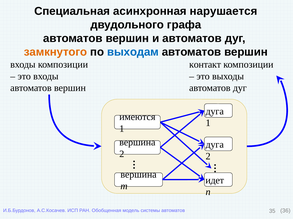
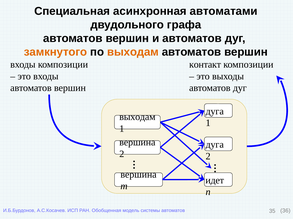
нарушается: нарушается -> автоматами (224, 11)
выходам colour: blue -> orange (133, 52)
имеются: имеются -> выходам (137, 117)
